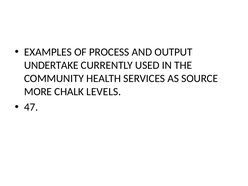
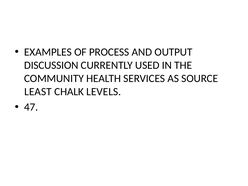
UNDERTAKE: UNDERTAKE -> DISCUSSION (51, 65)
MORE: MORE -> LEAST (38, 92)
